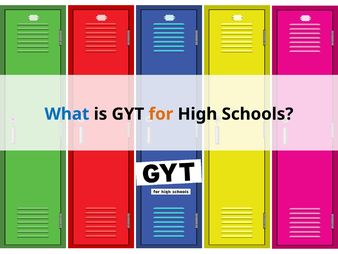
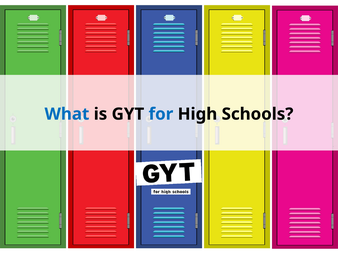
for colour: orange -> blue (161, 114)
